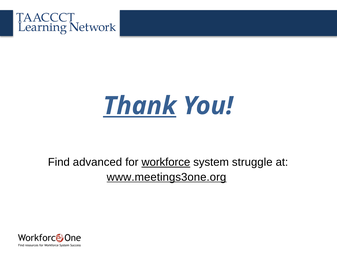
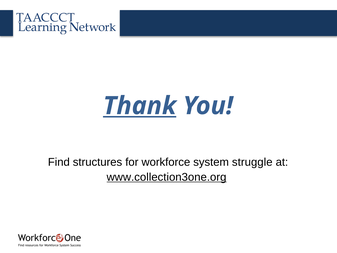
advanced: advanced -> structures (98, 162)
workforce underline: present -> none (166, 162)
www.meetings3one.org: www.meetings3one.org -> www.collection3one.org (167, 177)
